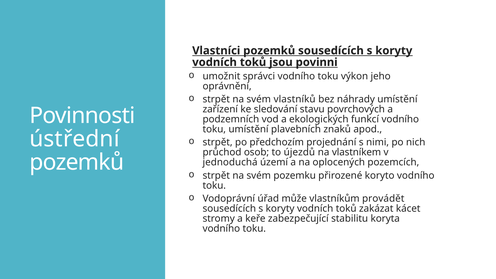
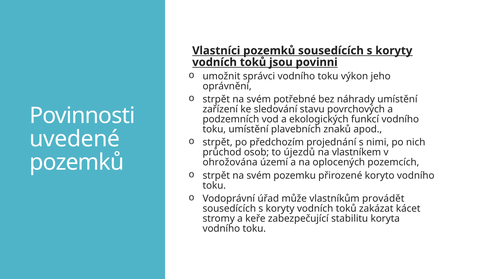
vlastníků: vlastníků -> potřebné (295, 99)
ústřední: ústřední -> uvedené (75, 139)
jednoduchá: jednoduchá -> ohrožována (230, 162)
